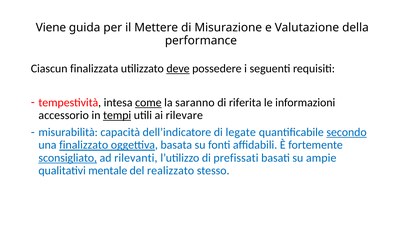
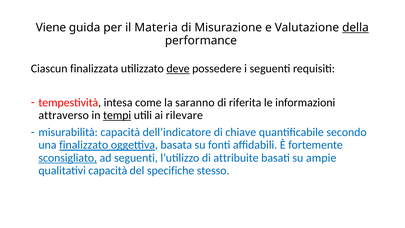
Mettere: Mettere -> Materia (156, 28)
della underline: none -> present (355, 28)
come underline: present -> none (148, 102)
accessorio: accessorio -> attraverso (64, 115)
legate: legate -> chiave (241, 132)
secondo underline: present -> none (347, 132)
ad rilevanti: rilevanti -> seguenti (136, 158)
prefissati: prefissati -> attribuite (236, 158)
qualitativi mentale: mentale -> capacità (108, 170)
realizzato: realizzato -> specifiche (171, 170)
